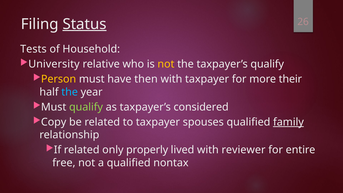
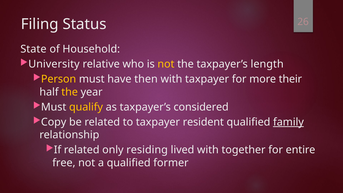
Status underline: present -> none (85, 24)
Tests: Tests -> State (33, 49)
taxpayer’s qualify: qualify -> length (267, 64)
the colour: light blue -> yellow (70, 92)
qualify colour: light green -> yellow (86, 107)
spouses: spouses -> resident (203, 122)
properly: properly -> residing (147, 150)
reviewer: reviewer -> together (244, 150)
nontax: nontax -> former (171, 163)
